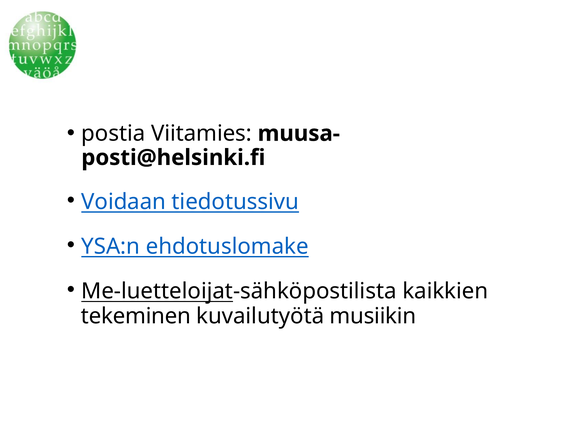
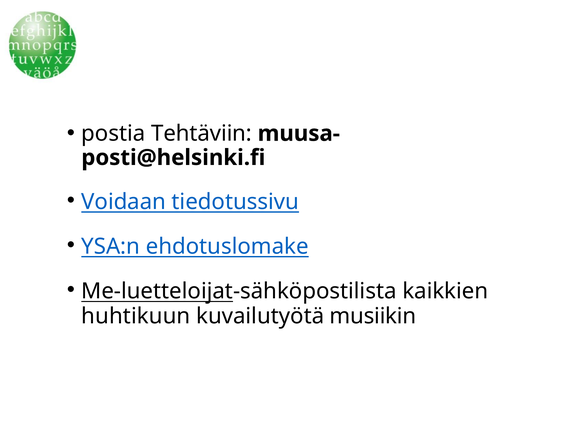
Viitamies: Viitamies -> Tehtäviin (202, 133)
tekeminen: tekeminen -> huhtikuun (136, 316)
